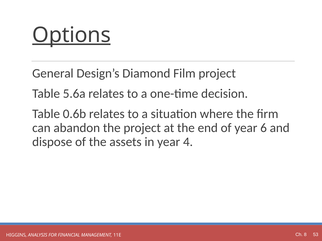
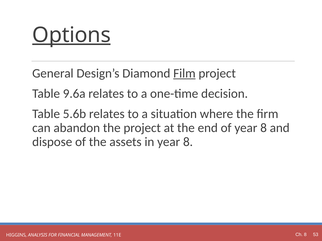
Film underline: none -> present (184, 74)
5.6a: 5.6a -> 9.6a (74, 94)
0.6b: 0.6b -> 5.6b (74, 114)
of year 6: 6 -> 8 (264, 128)
in year 4: 4 -> 8 (188, 142)
